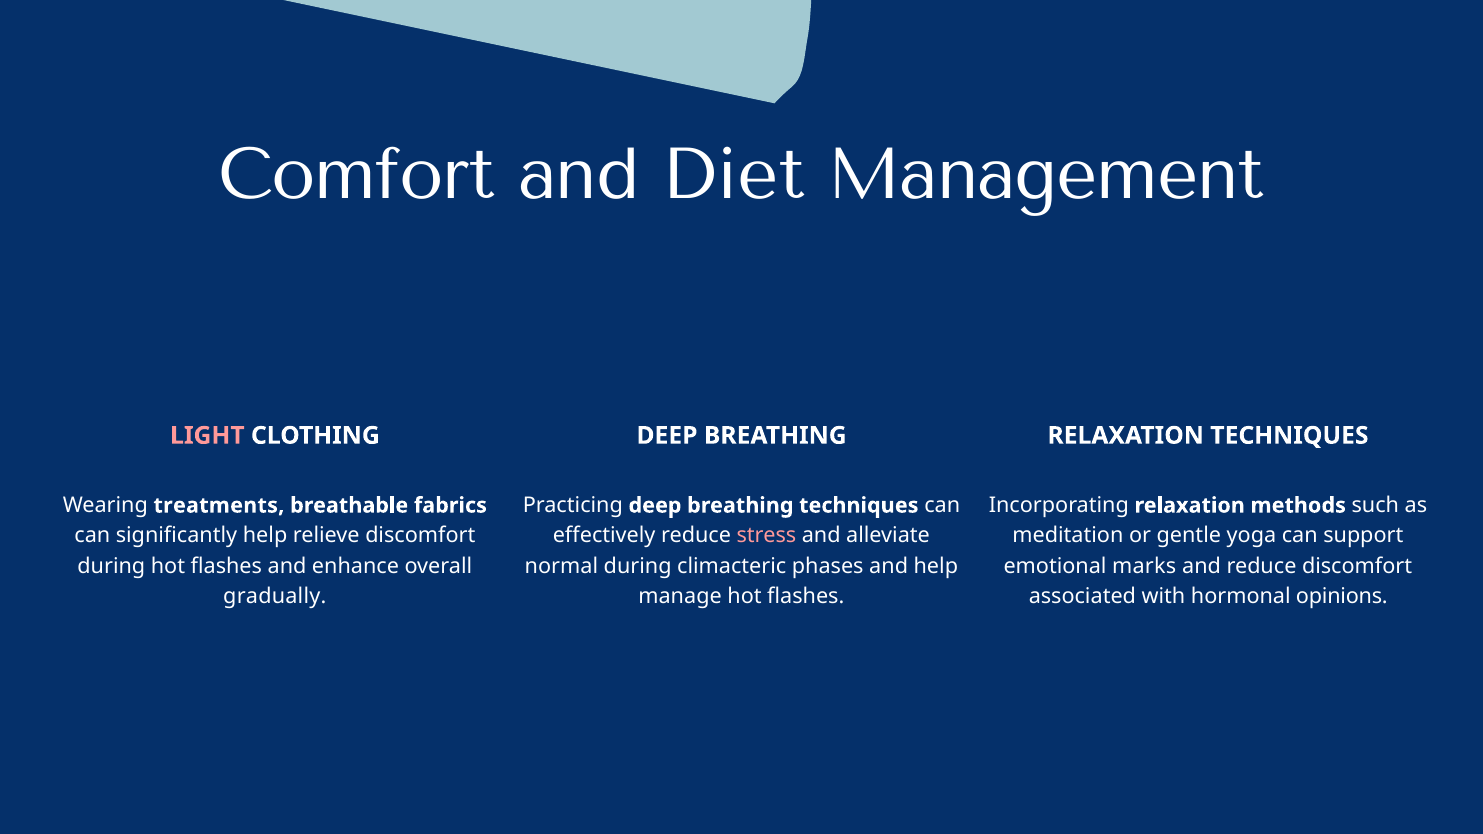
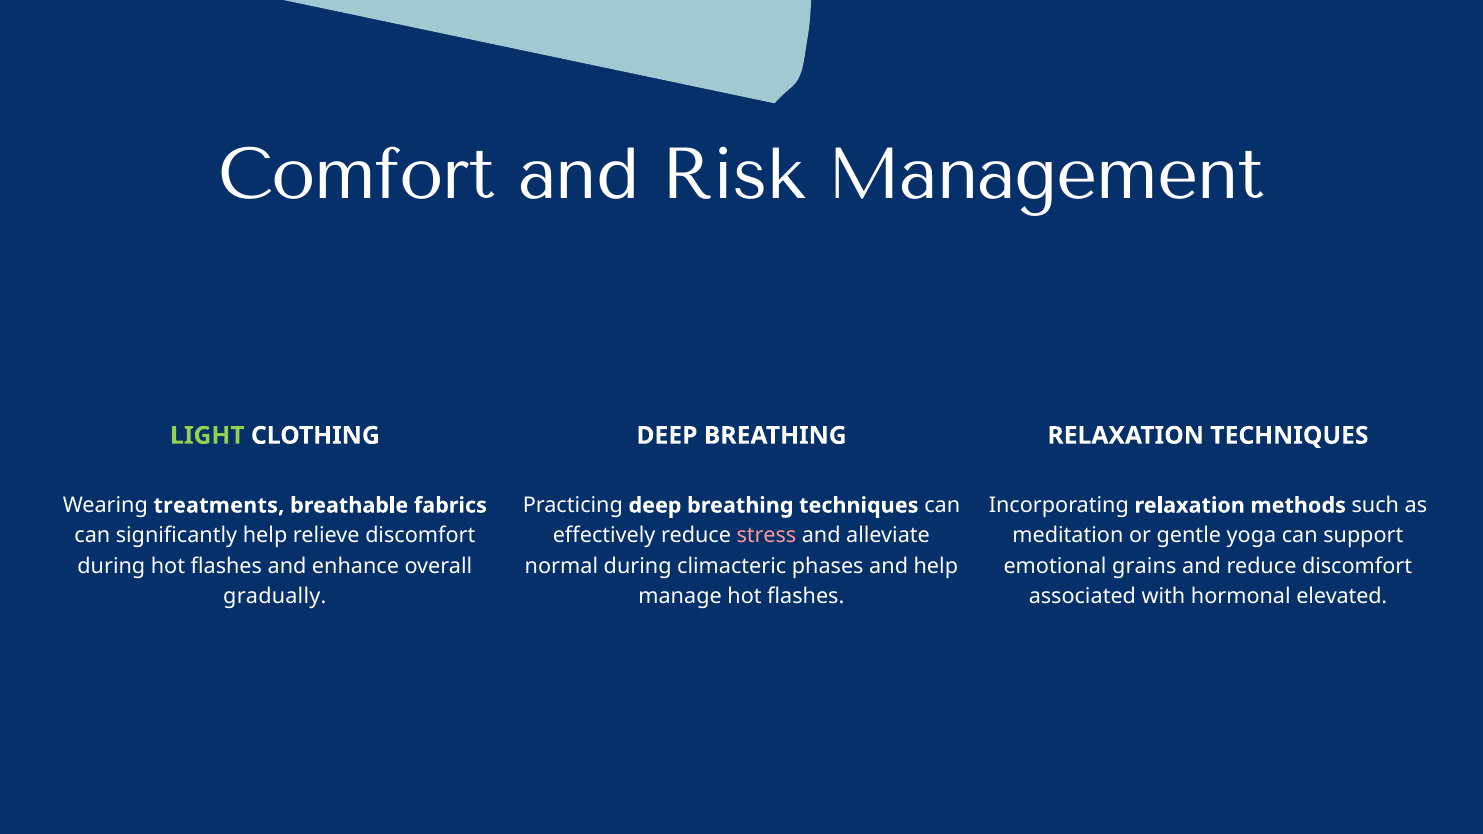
Diet: Diet -> Risk (734, 175)
LIGHT colour: pink -> light green (207, 436)
marks: marks -> grains (1144, 566)
opinions: opinions -> elevated (1342, 596)
